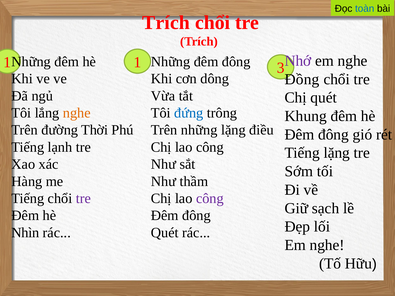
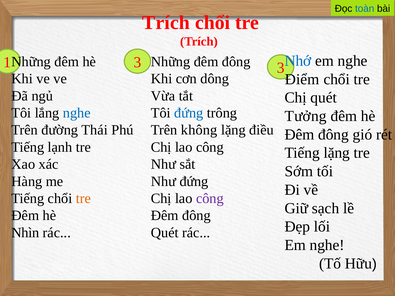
Nhớ colour: purple -> blue (298, 61)
1 1: 1 -> 3 (137, 62)
Đồng: Đồng -> Điểm (302, 79)
nghe colour: orange -> blue (77, 113)
Khung: Khung -> Tưởng (306, 116)
Thời: Thời -> Thái (95, 130)
Trên những: những -> không (199, 130)
Như thầm: thầm -> đứng (194, 181)
tre colour: purple -> orange (83, 199)
